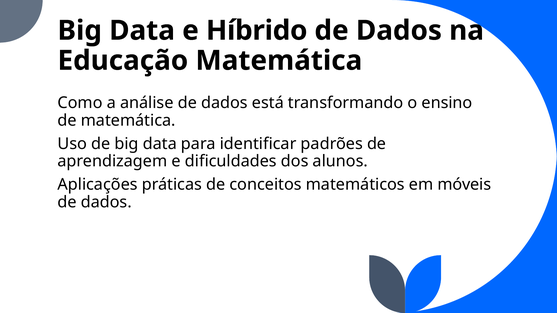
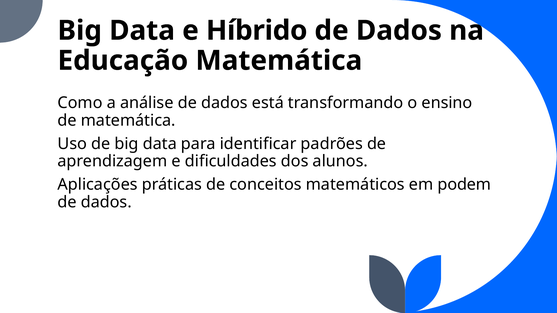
móveis: móveis -> podem (464, 185)
